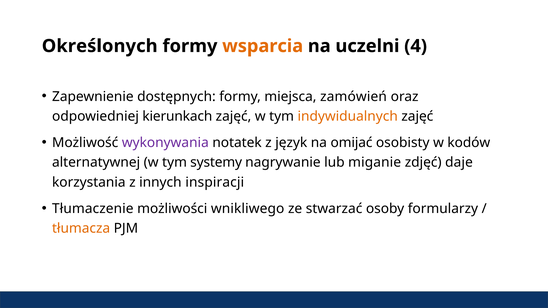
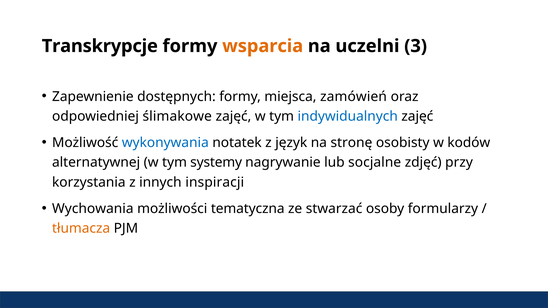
Określonych: Określonych -> Transkrypcje (100, 46)
4: 4 -> 3 (416, 46)
kierunkach: kierunkach -> ślimakowe (177, 116)
indywidualnych colour: orange -> blue (348, 116)
wykonywania colour: purple -> blue (165, 143)
omijać: omijać -> stronę (351, 143)
miganie: miganie -> socjalne (375, 163)
daje: daje -> przy (459, 163)
Tłumaczenie: Tłumaczenie -> Wychowania (93, 209)
wnikliwego: wnikliwego -> tematyczna (248, 209)
